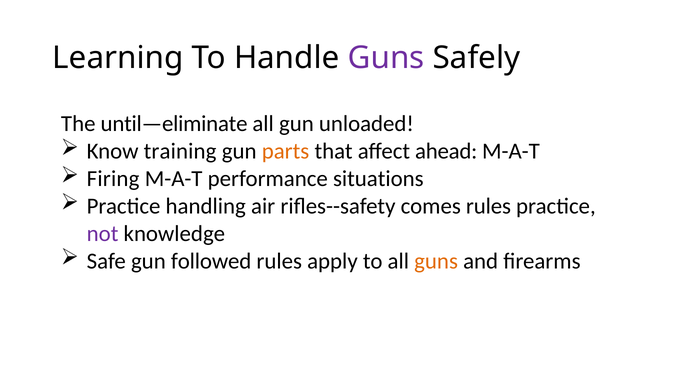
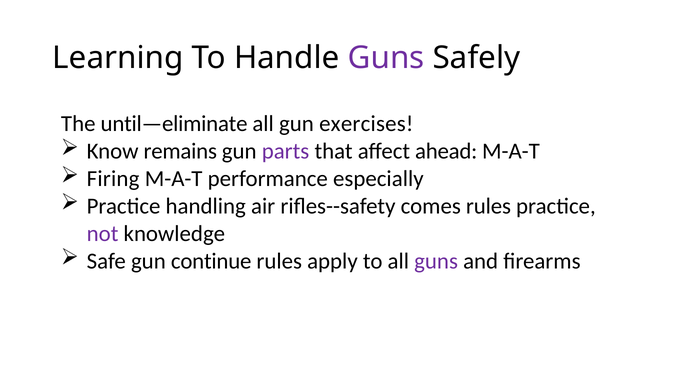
unloaded: unloaded -> exercises (366, 124)
training: training -> remains (180, 151)
parts colour: orange -> purple (286, 151)
situations: situations -> especially (378, 179)
followed: followed -> continue (211, 261)
guns colour: orange -> purple (436, 261)
